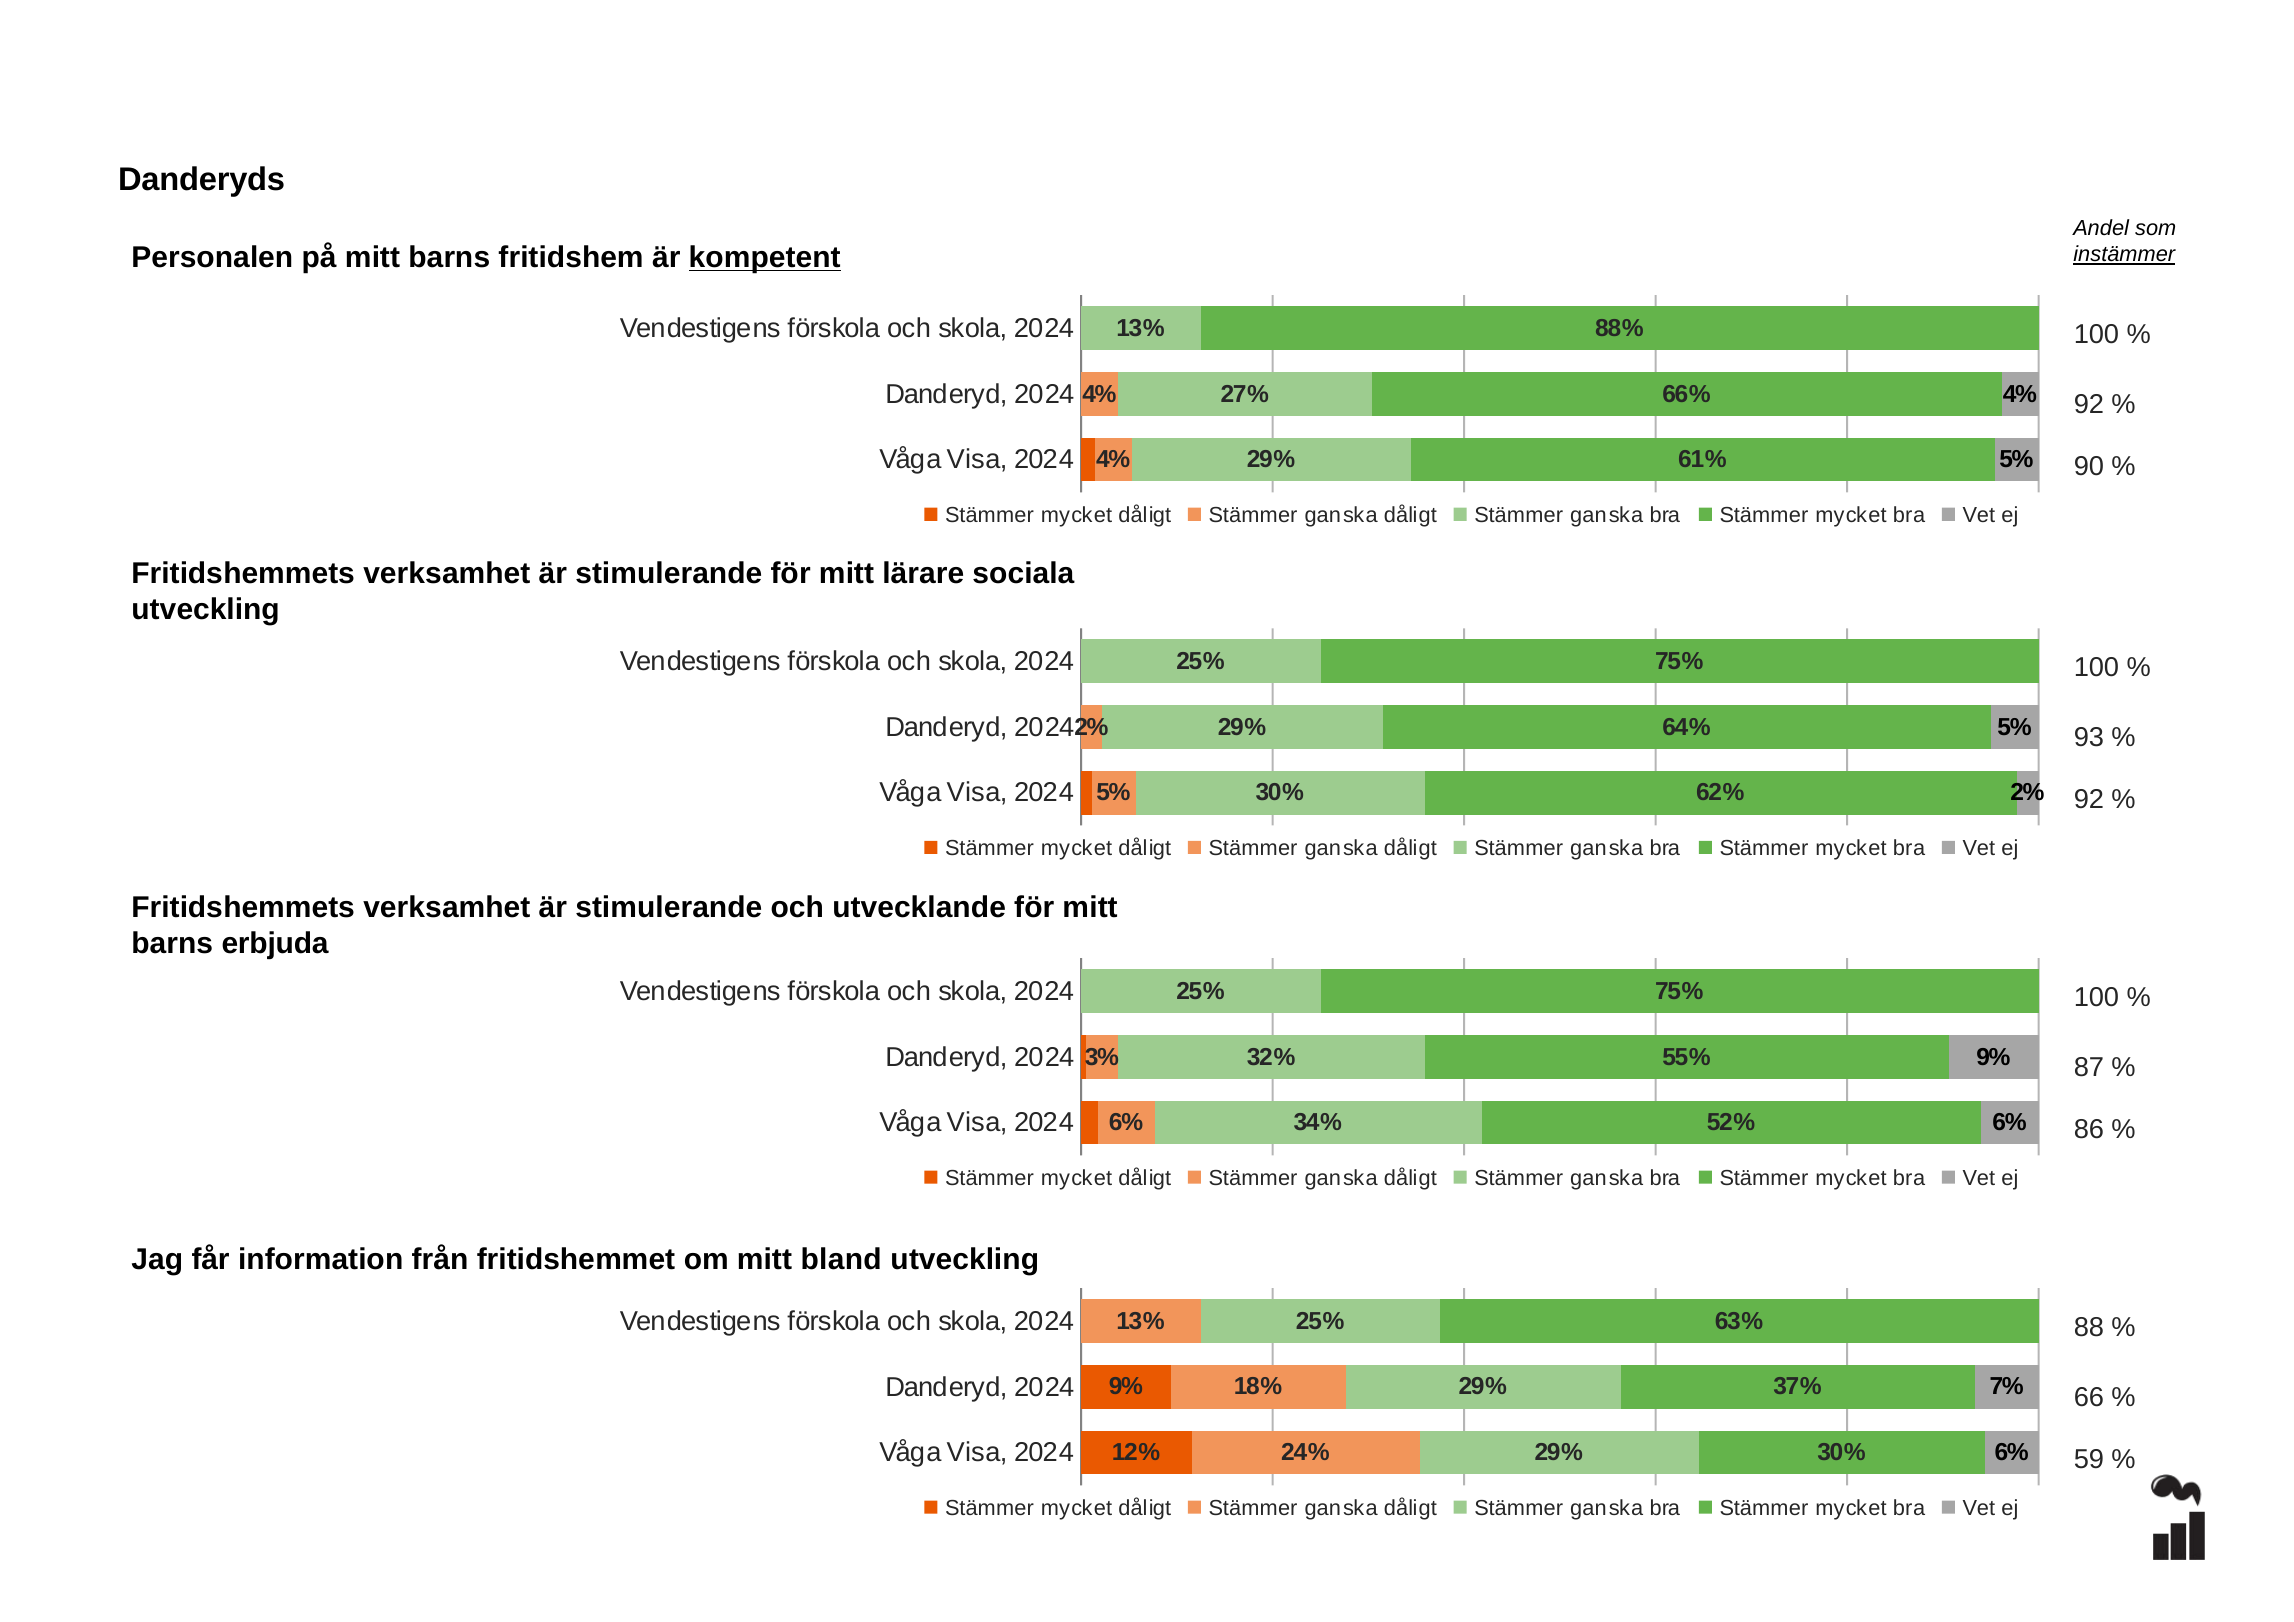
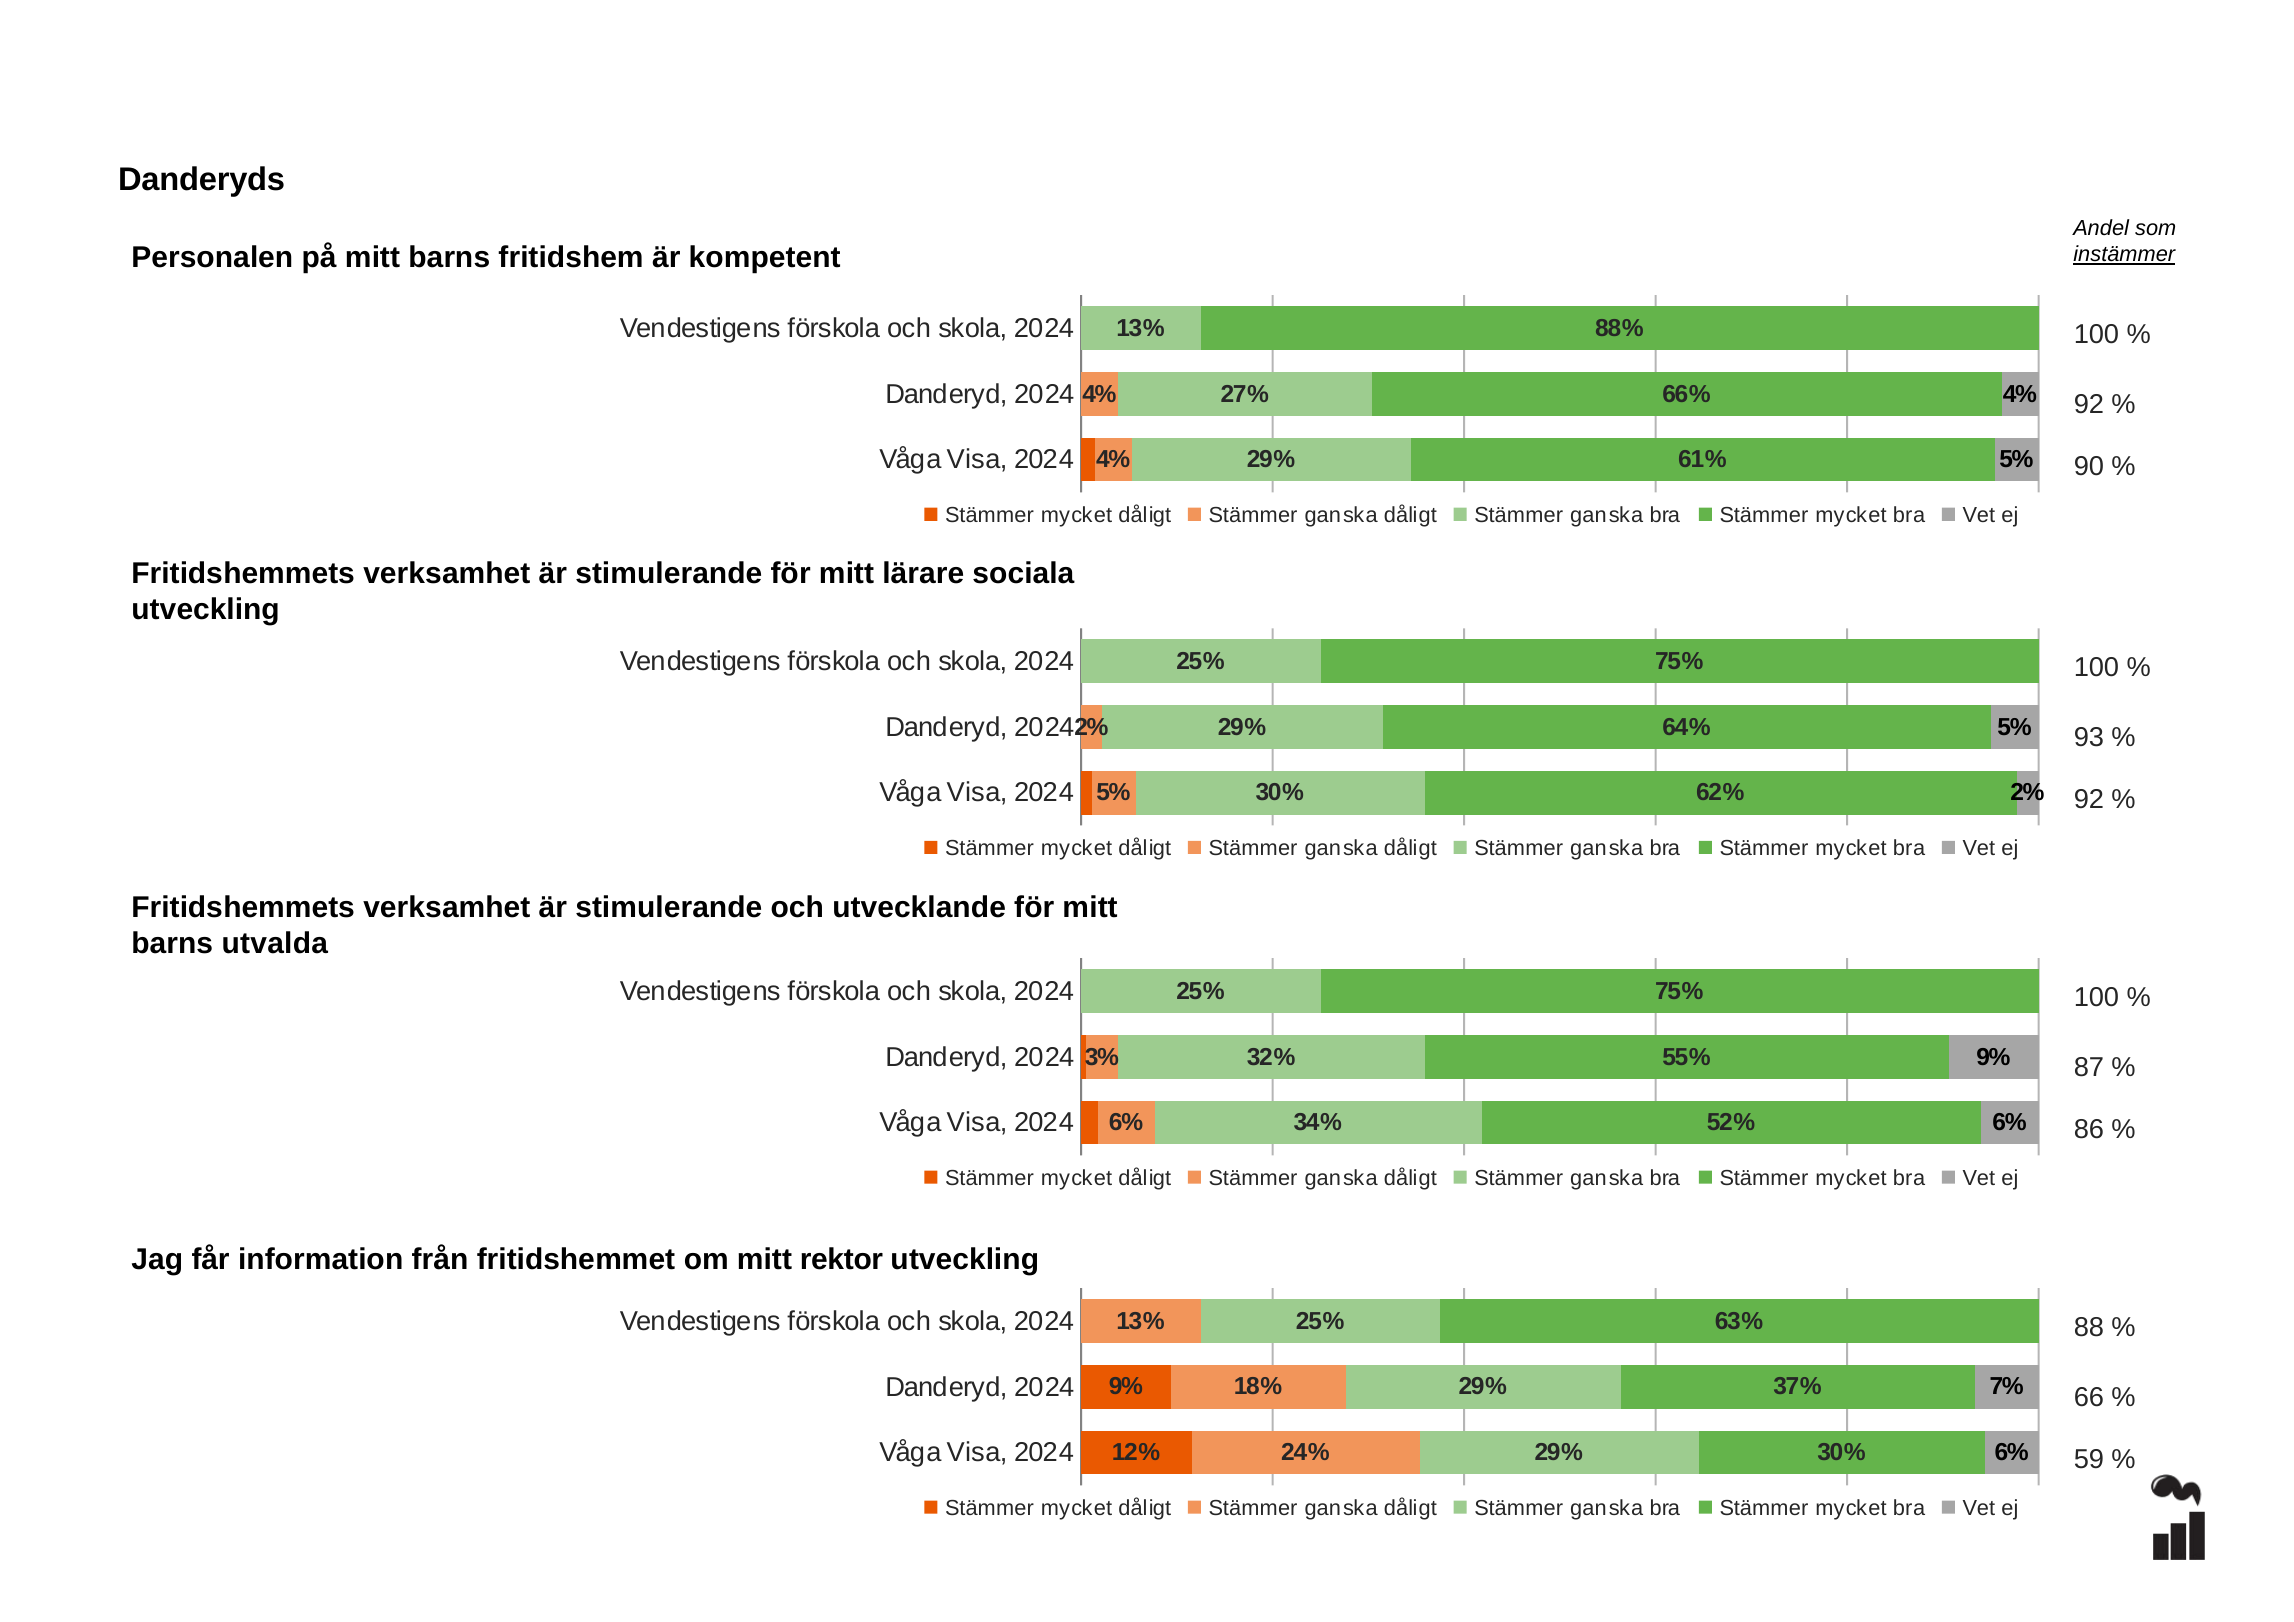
kompetent underline: present -> none (765, 258)
erbjuda: erbjuda -> utvalda (275, 944)
bland: bland -> rektor (841, 1260)
